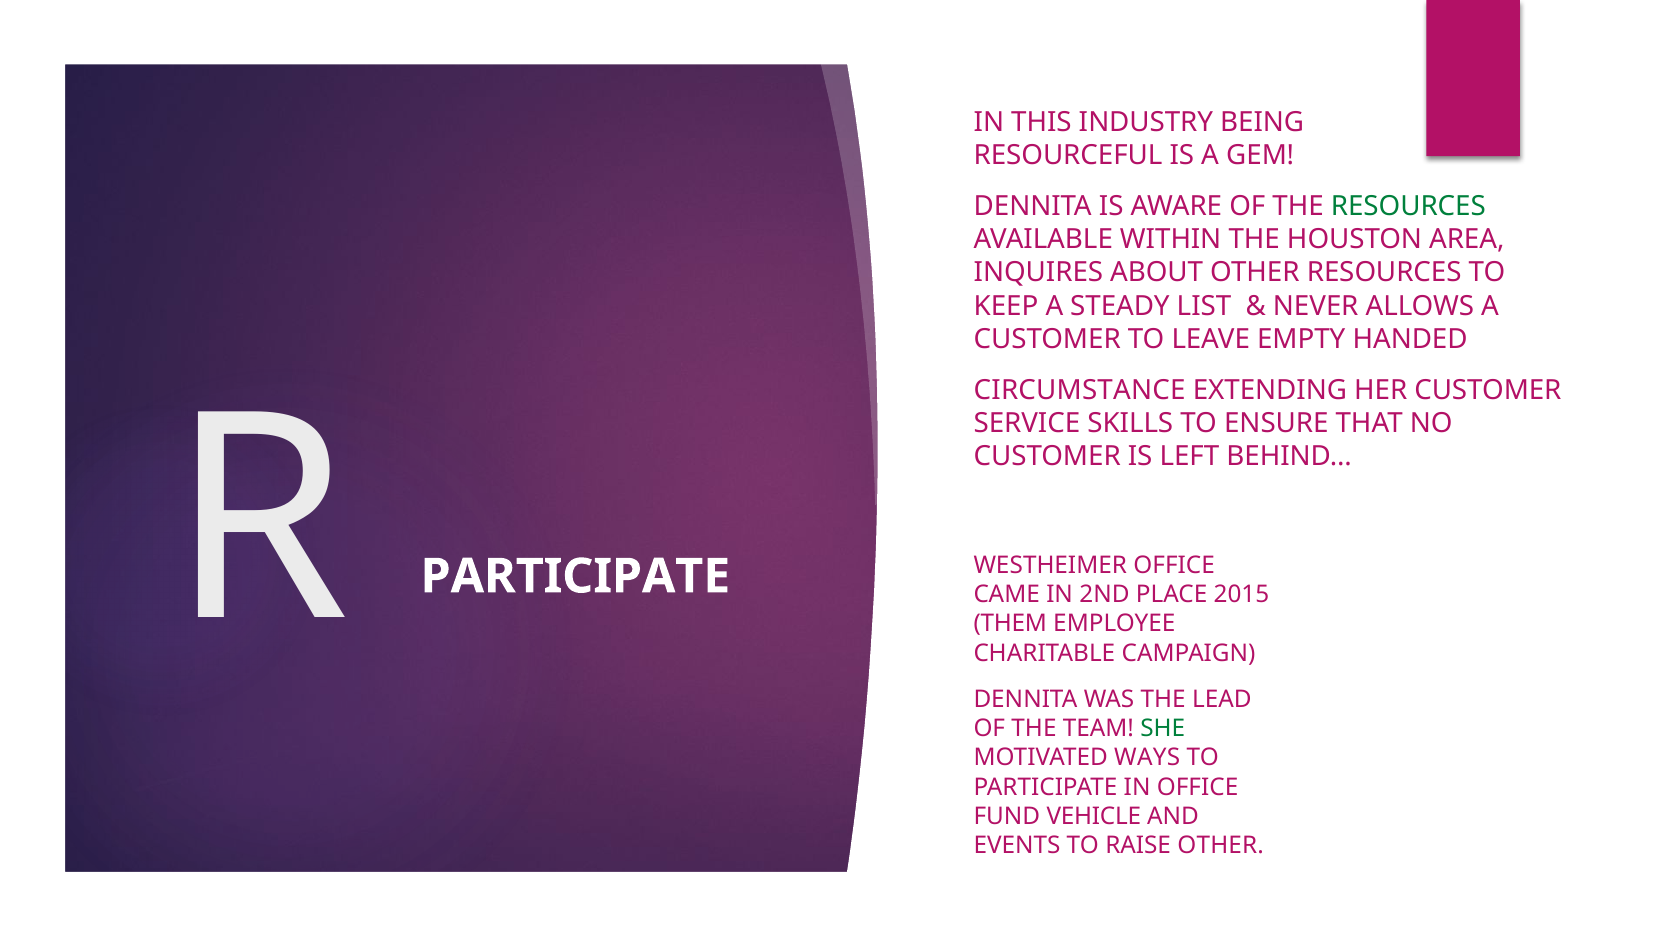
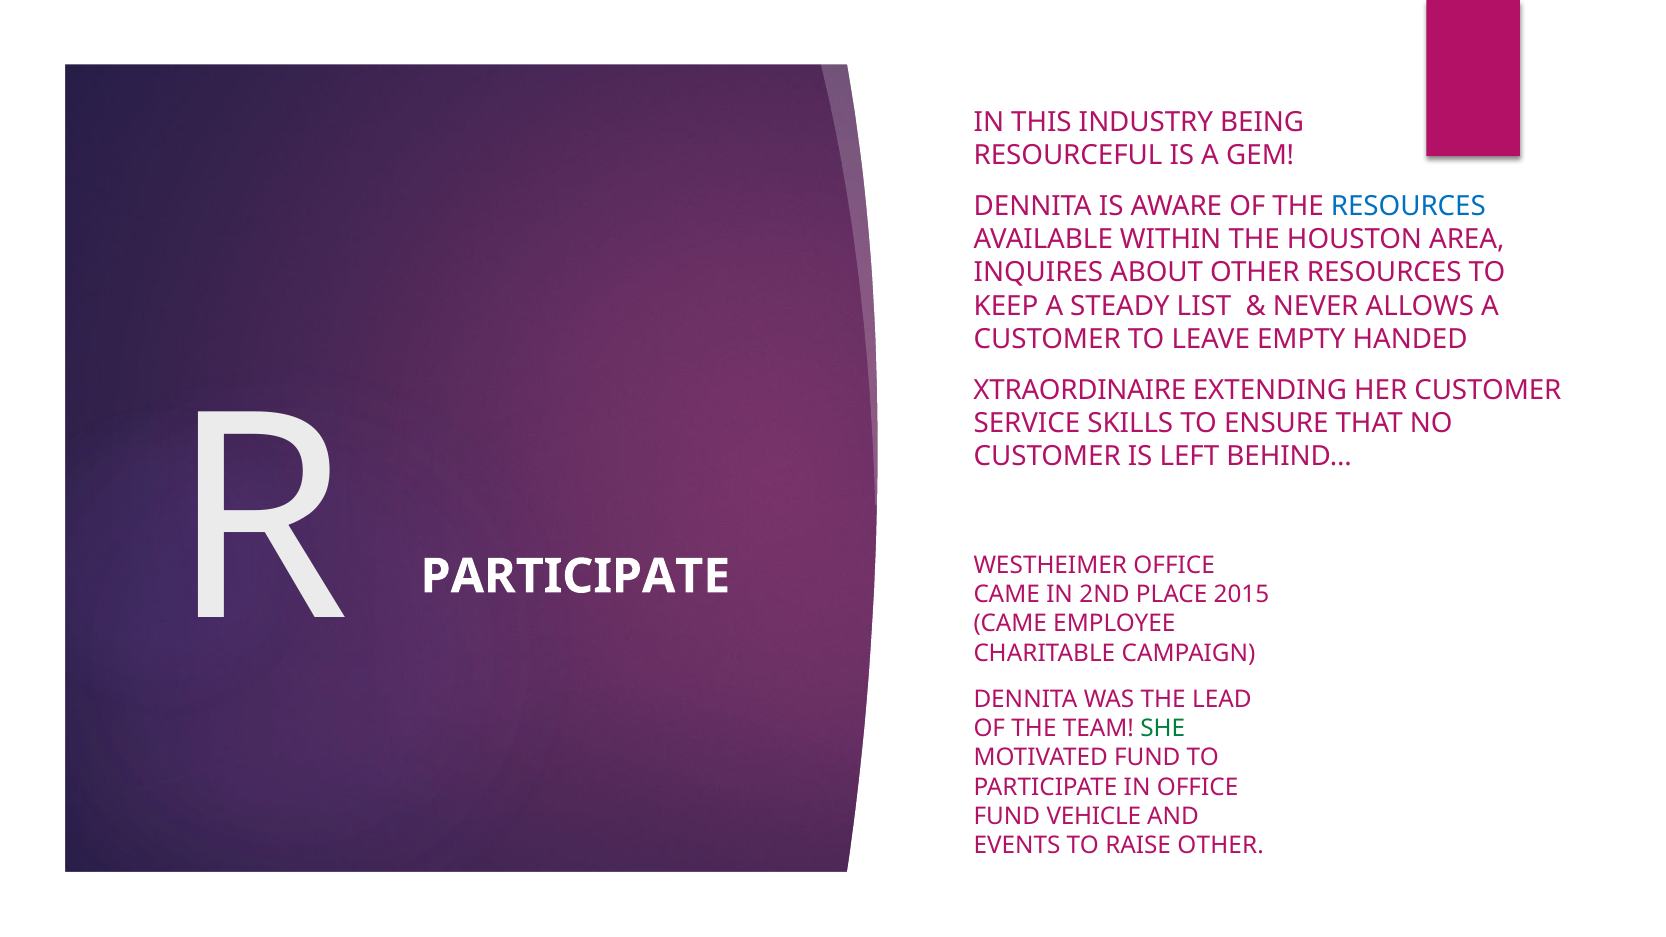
RESOURCES colour: green -> blue (1408, 206)
CIRCUMSTANCE: CIRCUMSTANCE -> XTRAORDINAIRE (1080, 390)
THEM: THEM -> CAME (1010, 624)
MOTIVATED WAYS: WAYS -> FUND (1147, 758)
